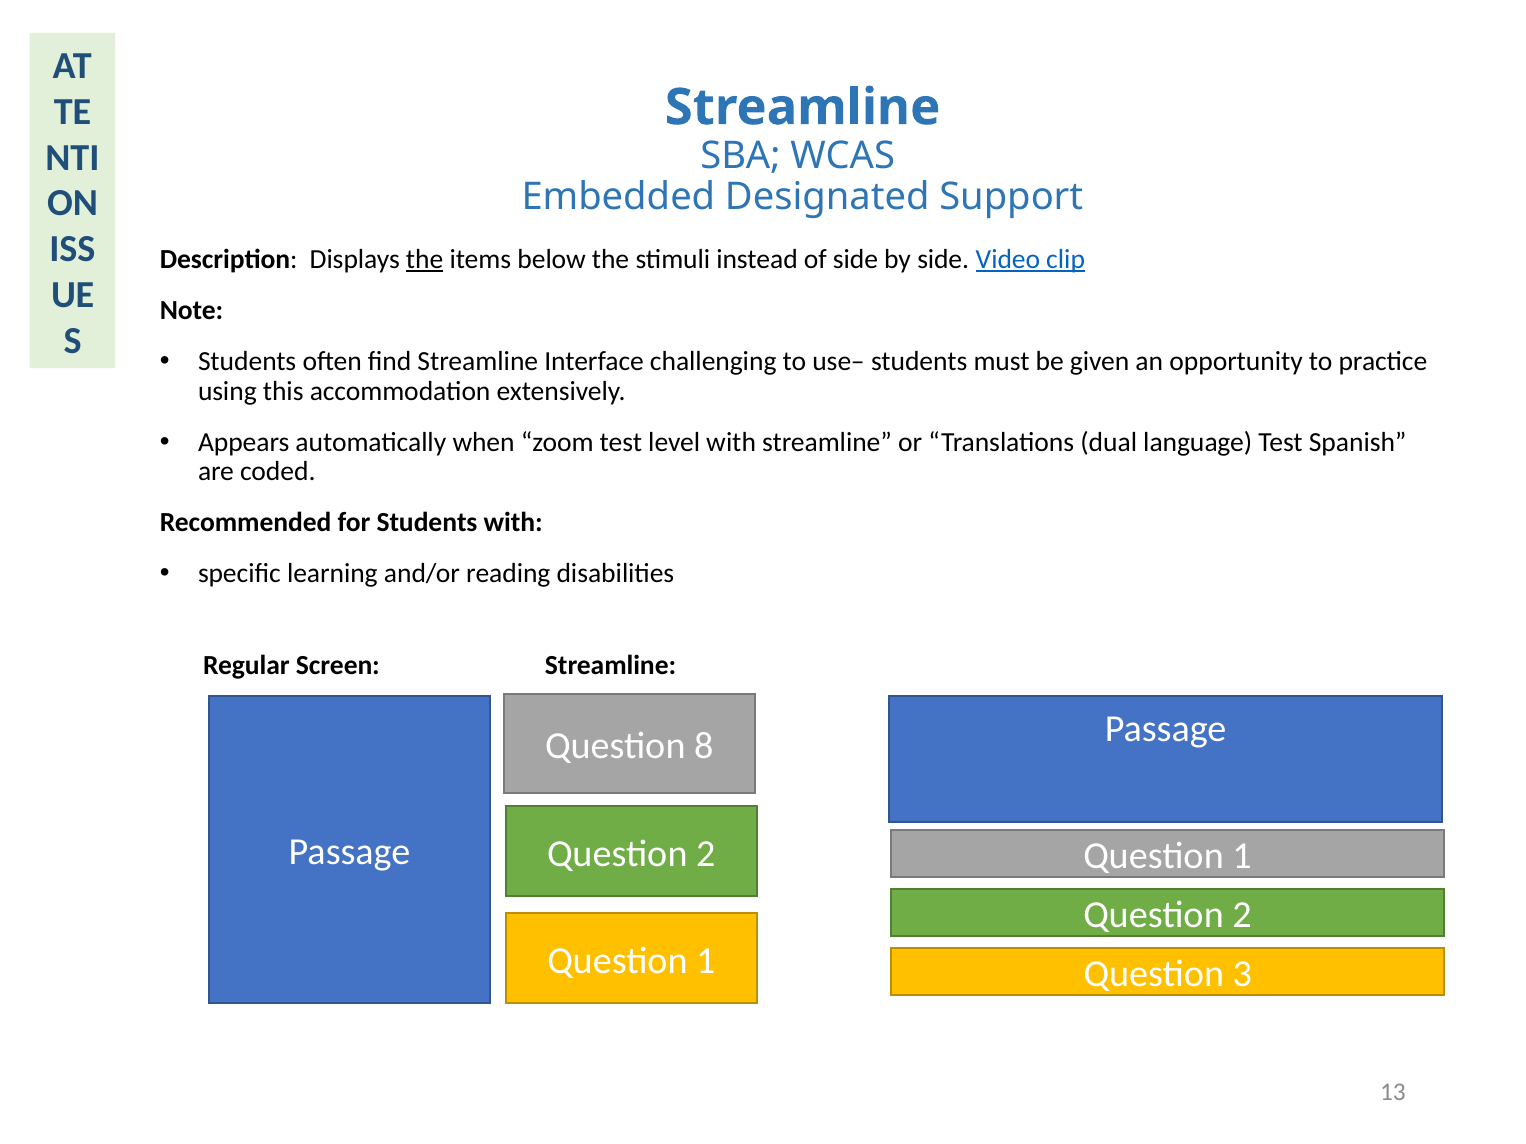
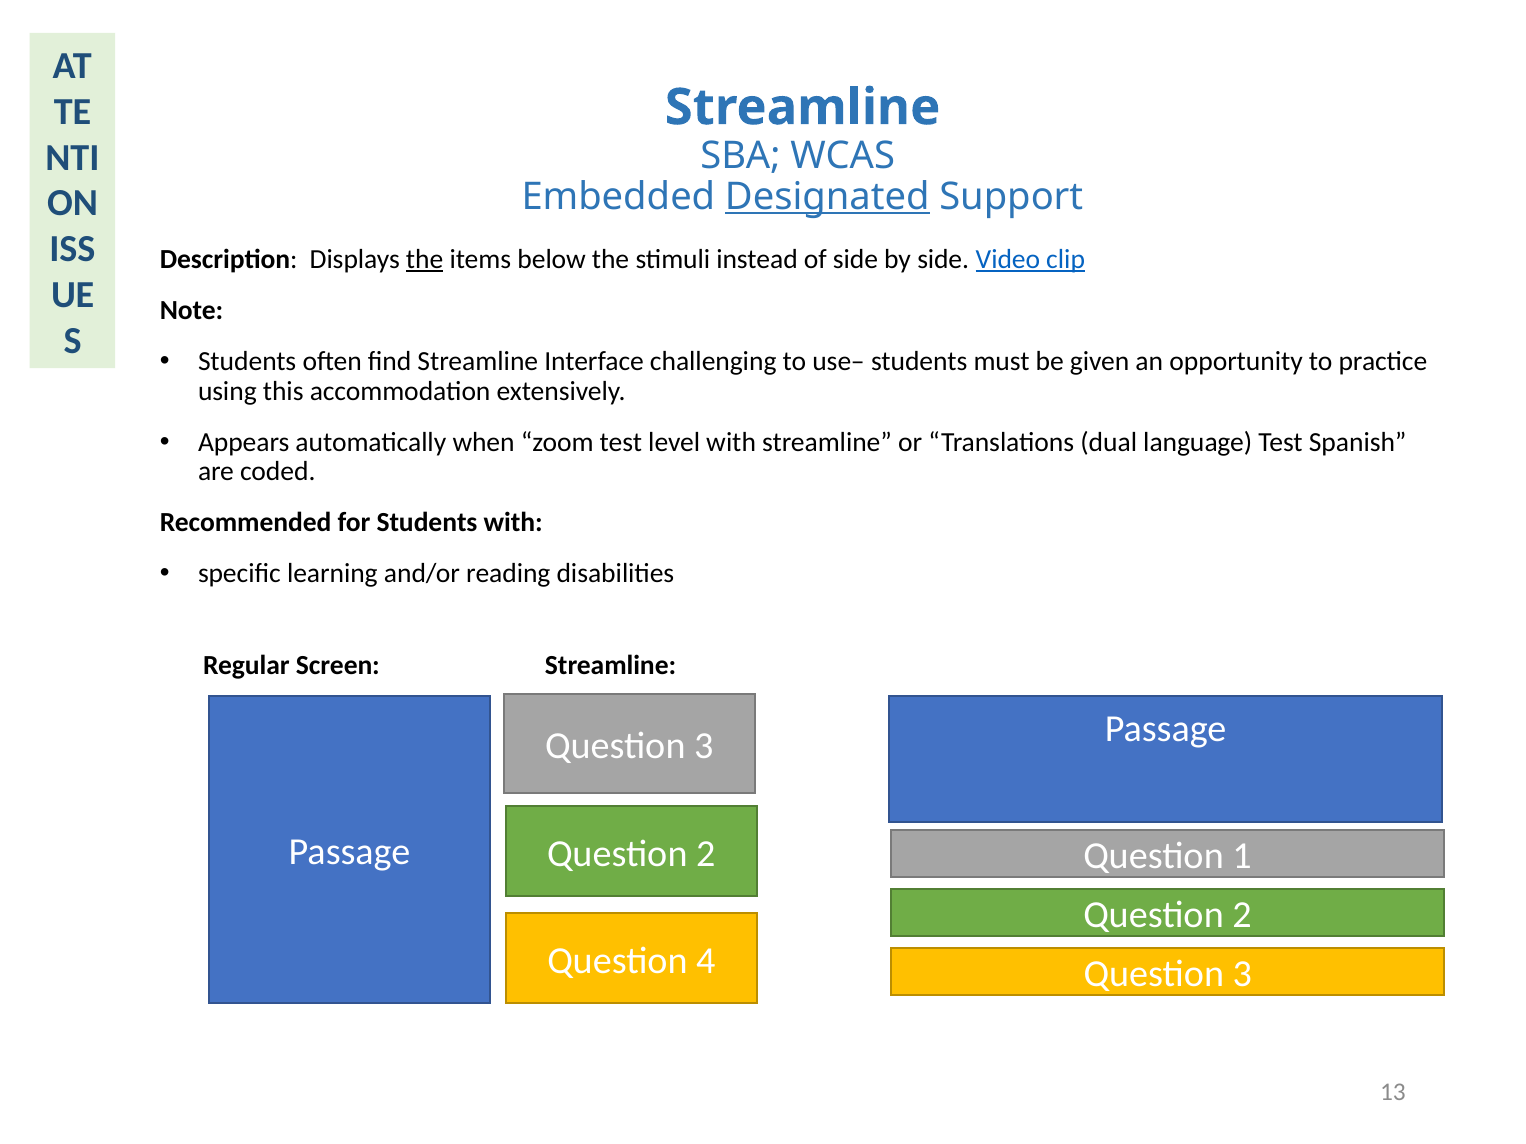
Designated underline: none -> present (827, 197)
8: 8 -> 3 (704, 747)
1: 1 -> 4 (706, 961)
